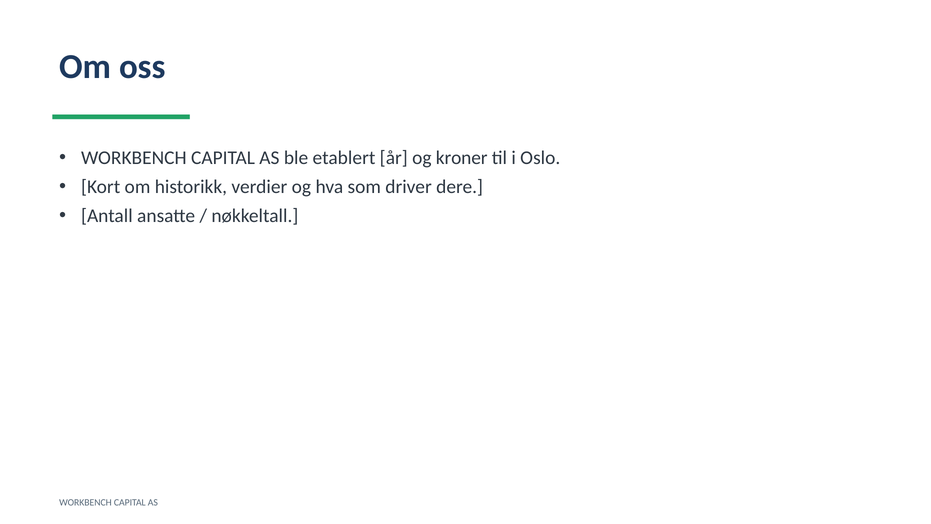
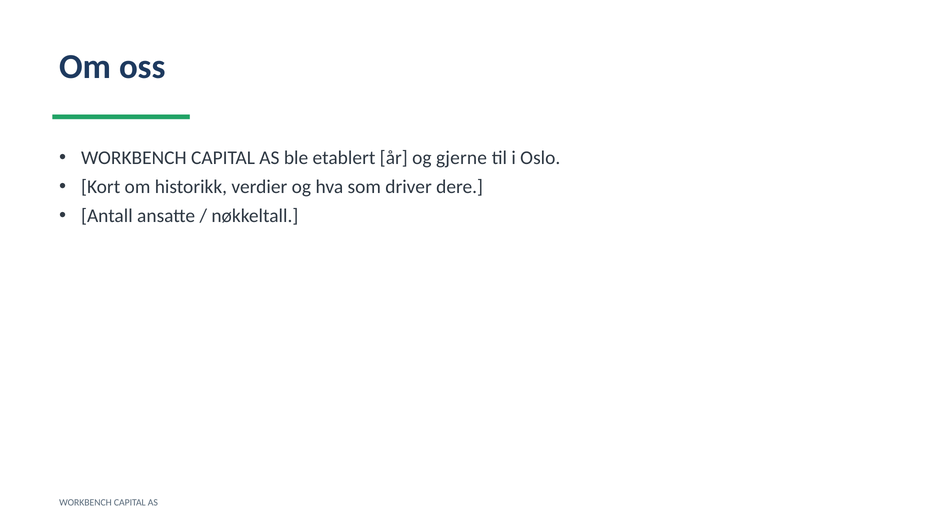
kroner: kroner -> gjerne (462, 158)
